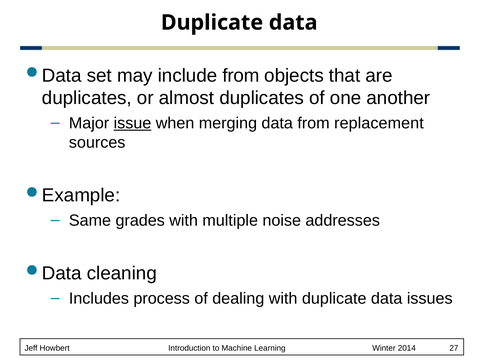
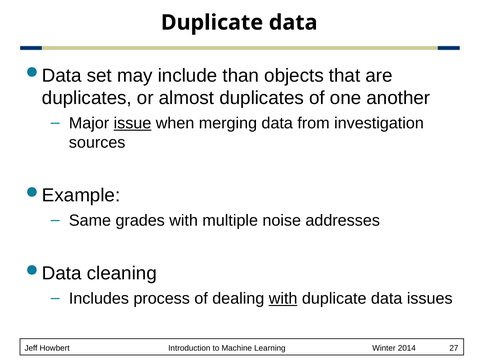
include from: from -> than (241, 75)
replacement: replacement -> investigation (379, 123)
with underline: none -> present (283, 299)
